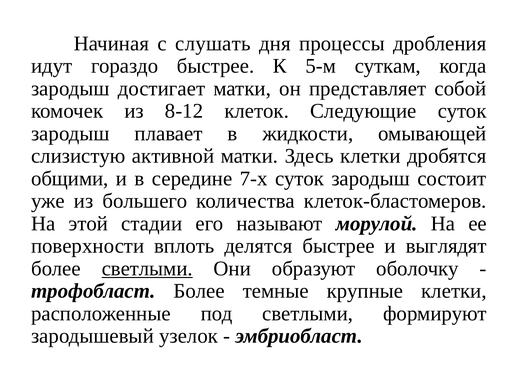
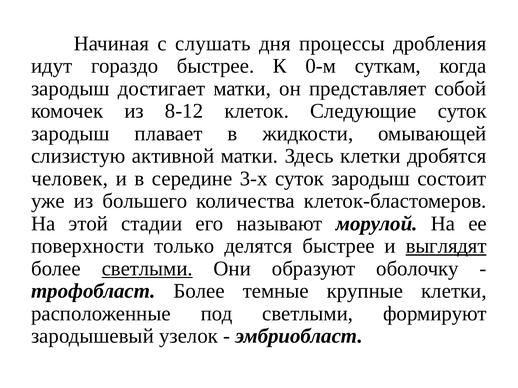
5-м: 5-м -> 0-м (321, 66)
общими: общими -> человек (70, 179)
7-х: 7-х -> 3-х (254, 179)
вплоть: вплоть -> только (184, 246)
выглядят underline: none -> present (446, 246)
